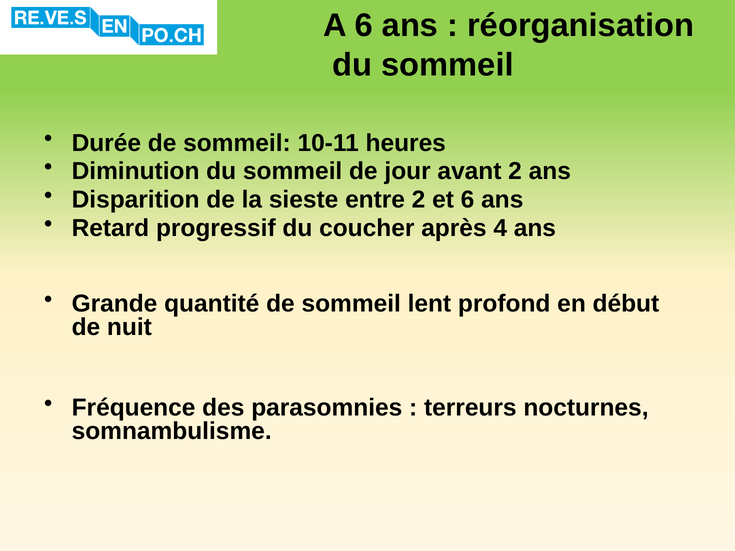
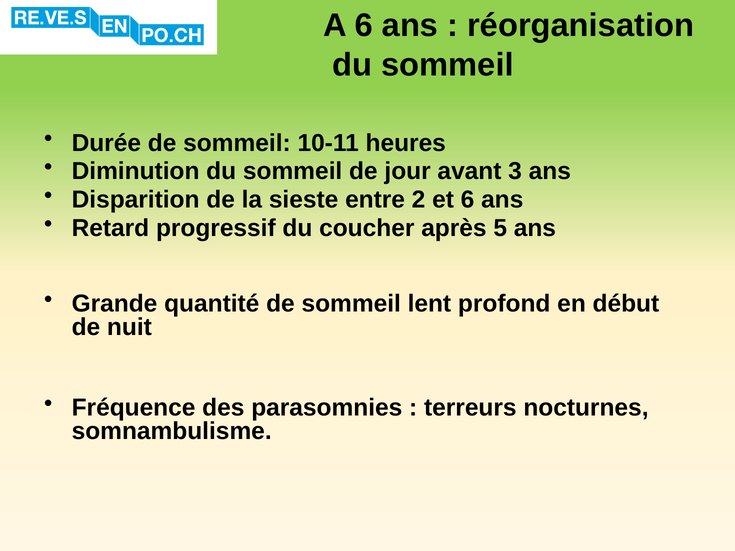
avant 2: 2 -> 3 (515, 171)
4: 4 -> 5 (500, 228)
